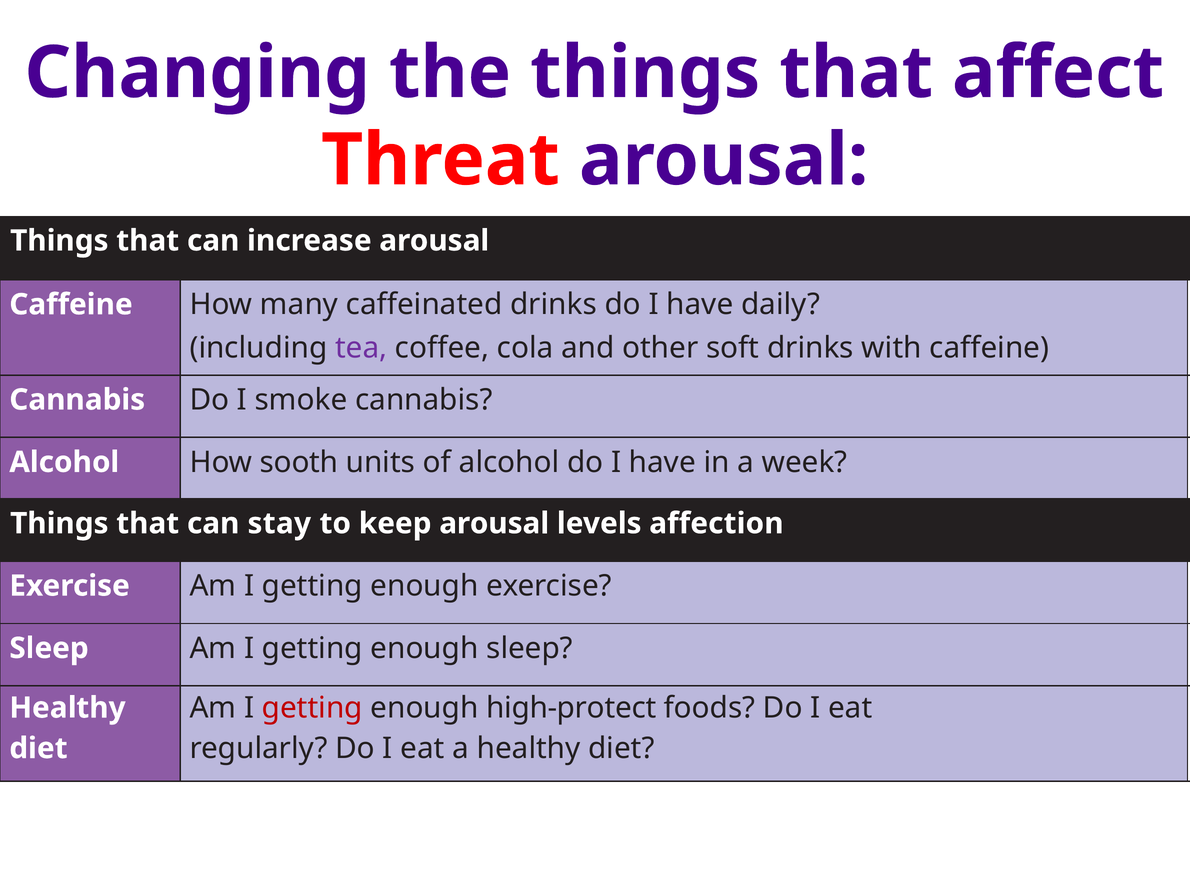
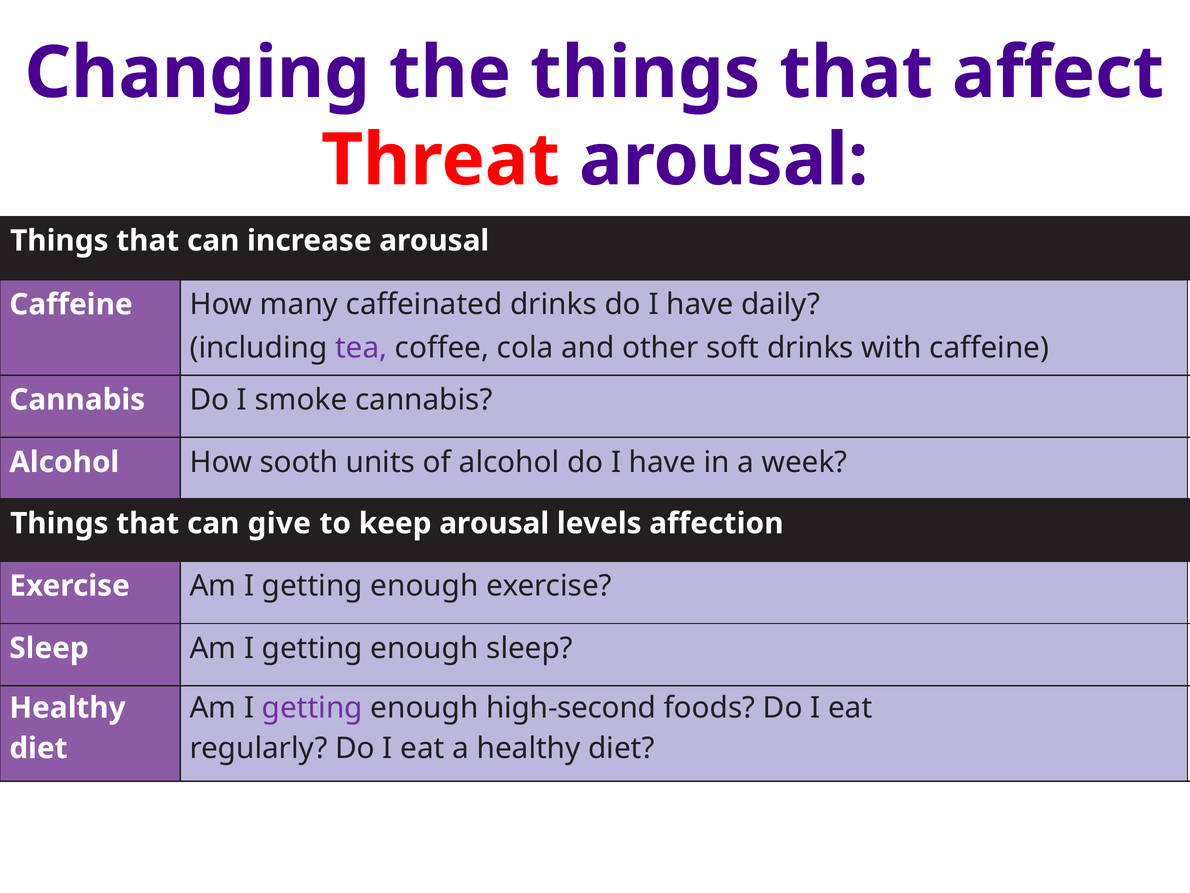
stay: stay -> give (279, 523)
getting colour: red -> purple (312, 707)
high-protect: high-protect -> high-second (571, 707)
